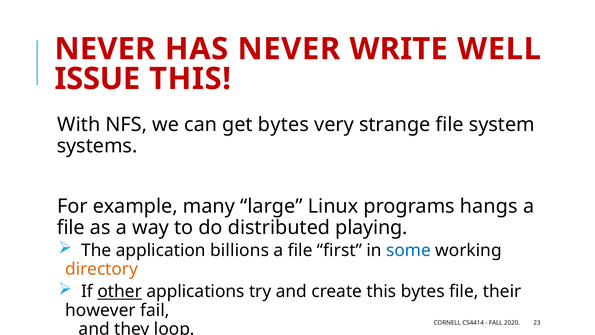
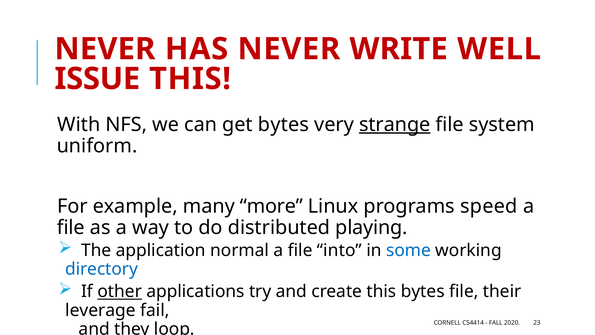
strange underline: none -> present (395, 124)
systems: systems -> uniform (97, 146)
large: large -> more (272, 206)
hangs: hangs -> speed (489, 206)
billions: billions -> normal (240, 250)
first: first -> into (339, 250)
directory colour: orange -> blue (102, 269)
however: however -> leverage (100, 310)
